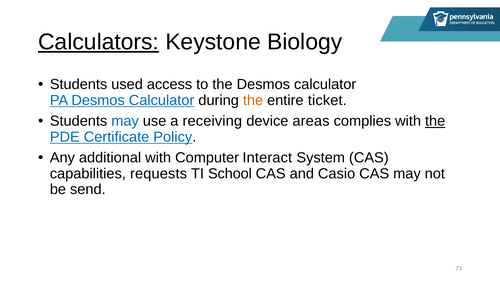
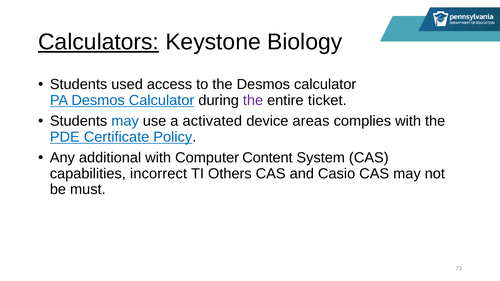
the colour: orange -> purple (253, 100)
receiving: receiving -> activated (212, 121)
the underline: present -> none (435, 121)
Interact: Interact -> Content (267, 158)
requests: requests -> incorrect (159, 174)
School: School -> Others (230, 174)
send: send -> must (88, 189)
